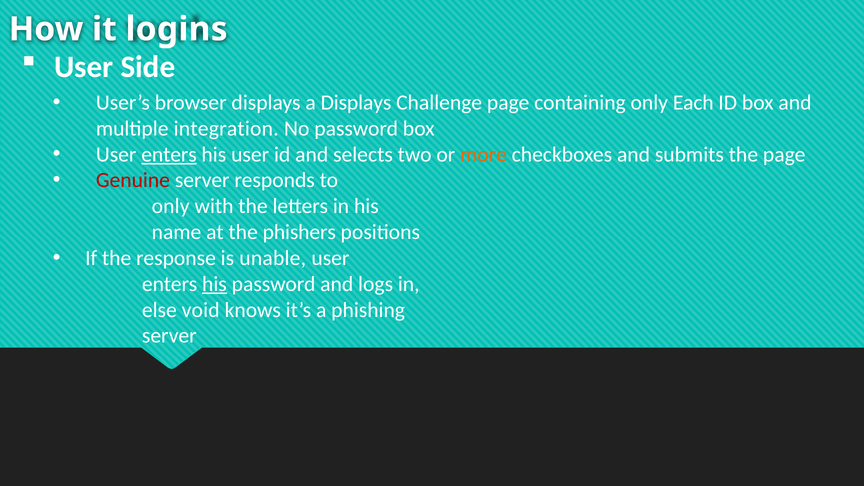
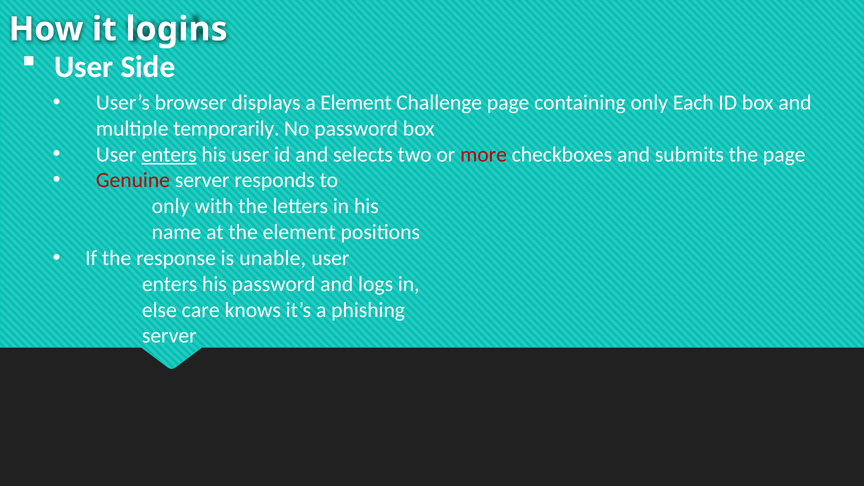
a Displays: Displays -> Element (356, 103)
integration: integration -> temporarily (226, 128)
more colour: orange -> red (484, 154)
the phishers: phishers -> element (299, 232)
his underline: present -> none (214, 284)
void: void -> care (201, 310)
